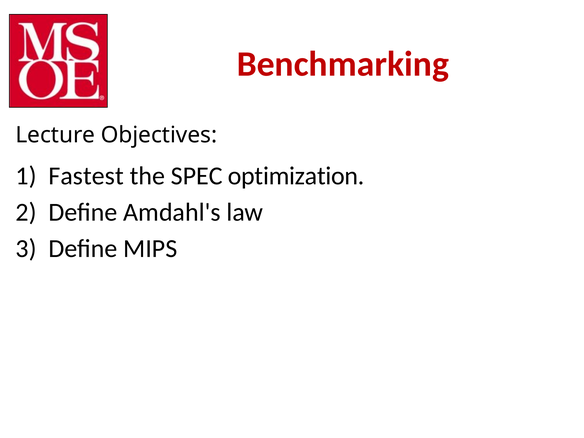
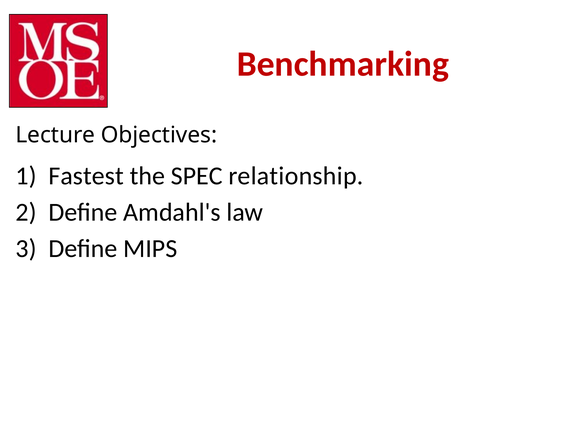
optimization: optimization -> relationship (296, 176)
